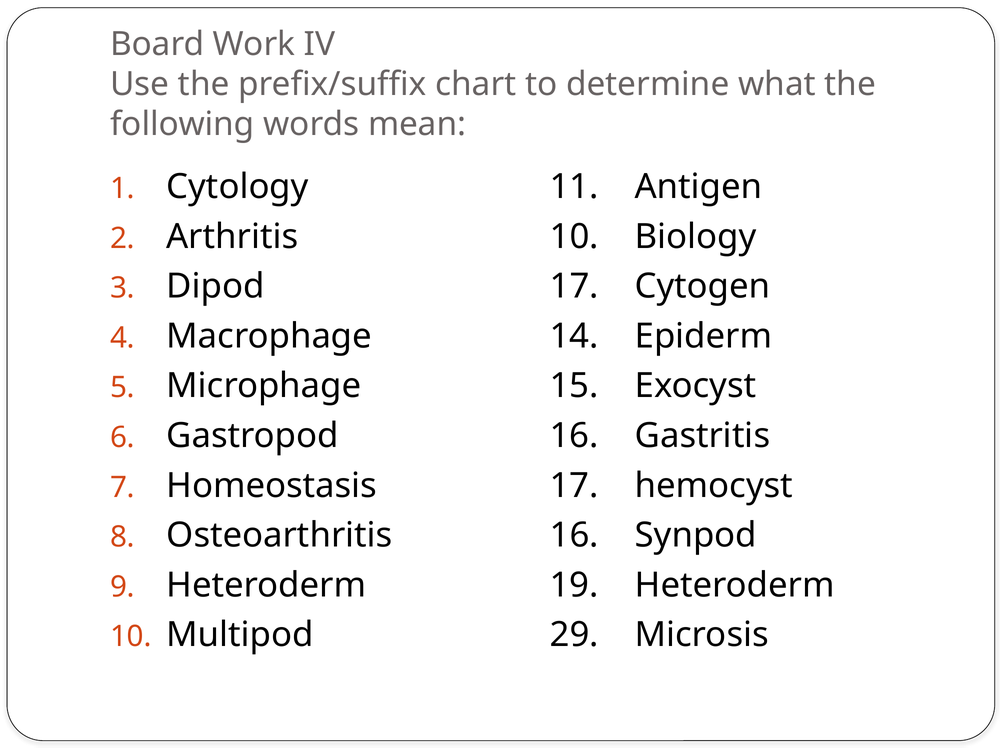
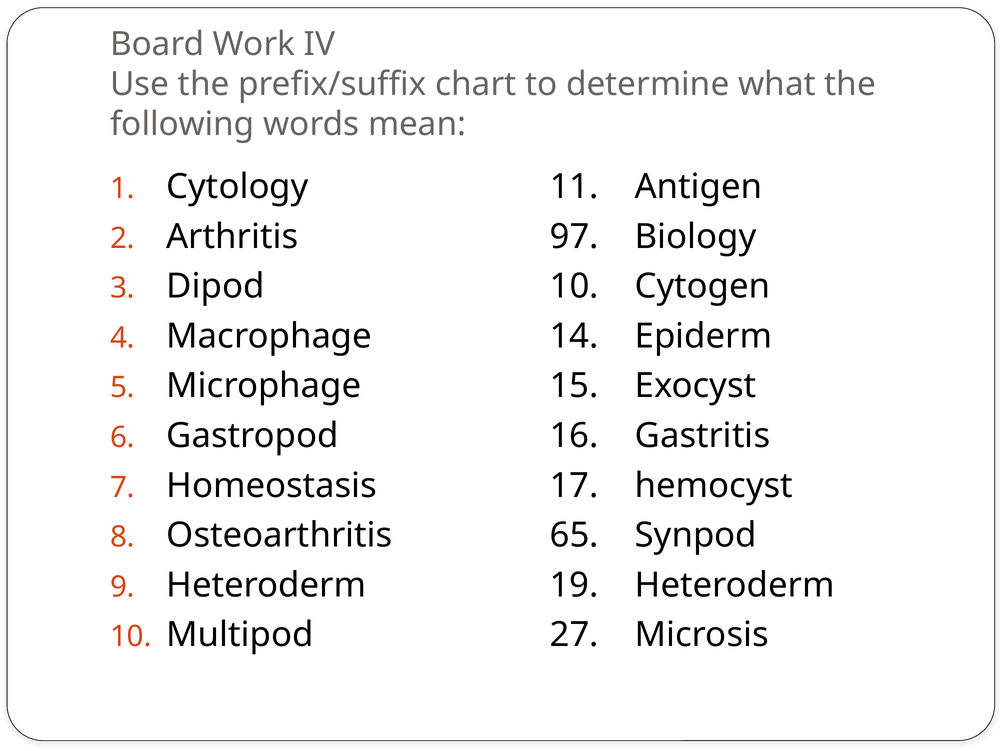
Arthritis 10: 10 -> 97 (574, 237)
Dipod 17: 17 -> 10 (574, 287)
Osteoarthritis 16: 16 -> 65 (574, 536)
29: 29 -> 27 (574, 635)
